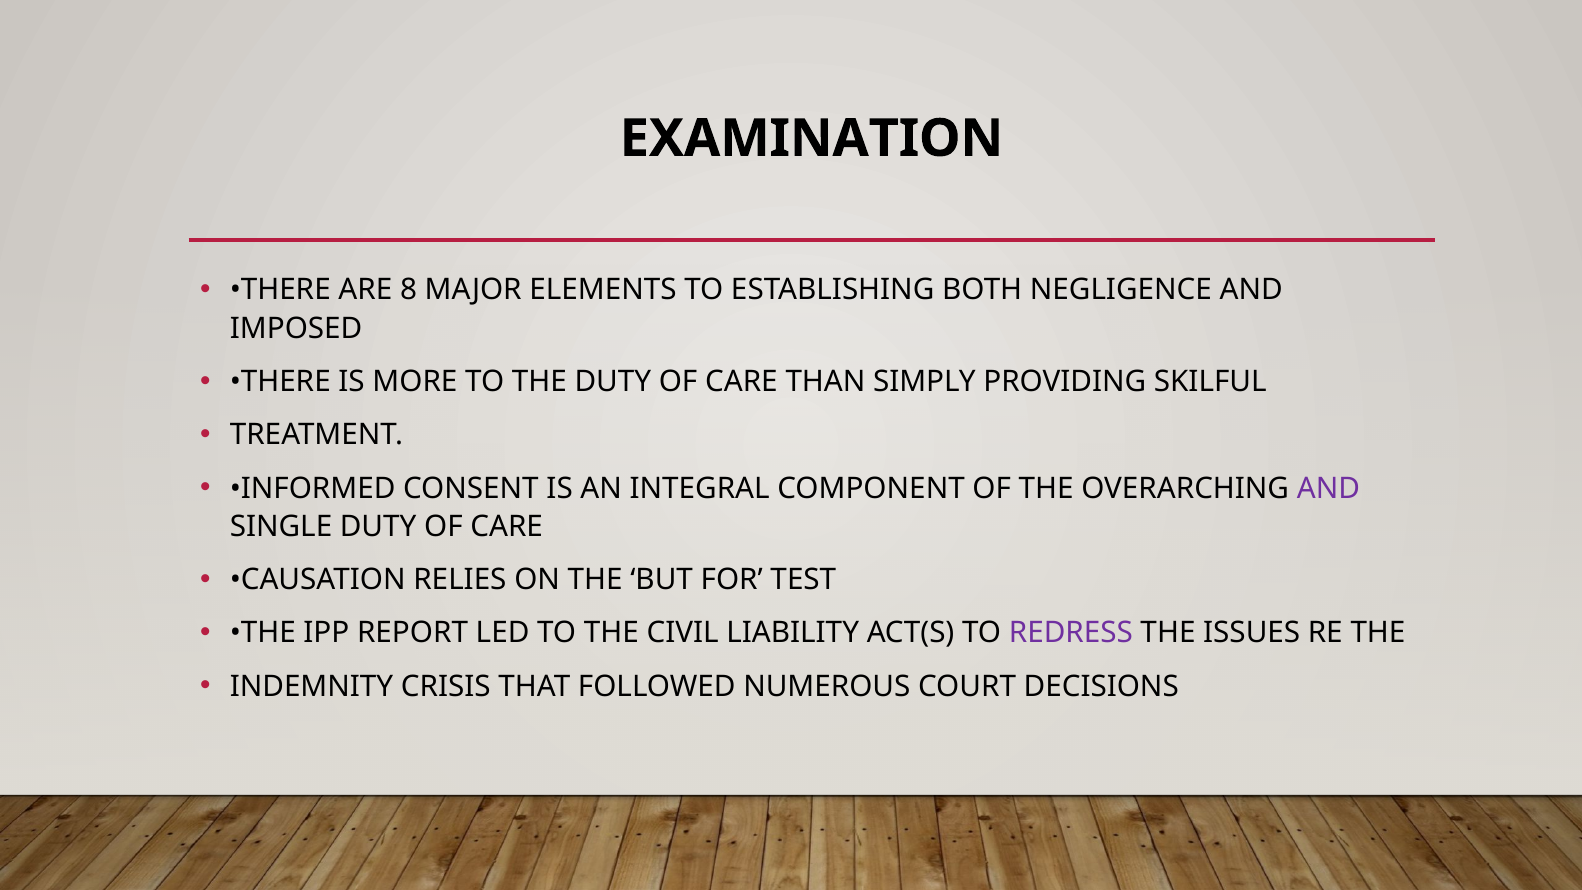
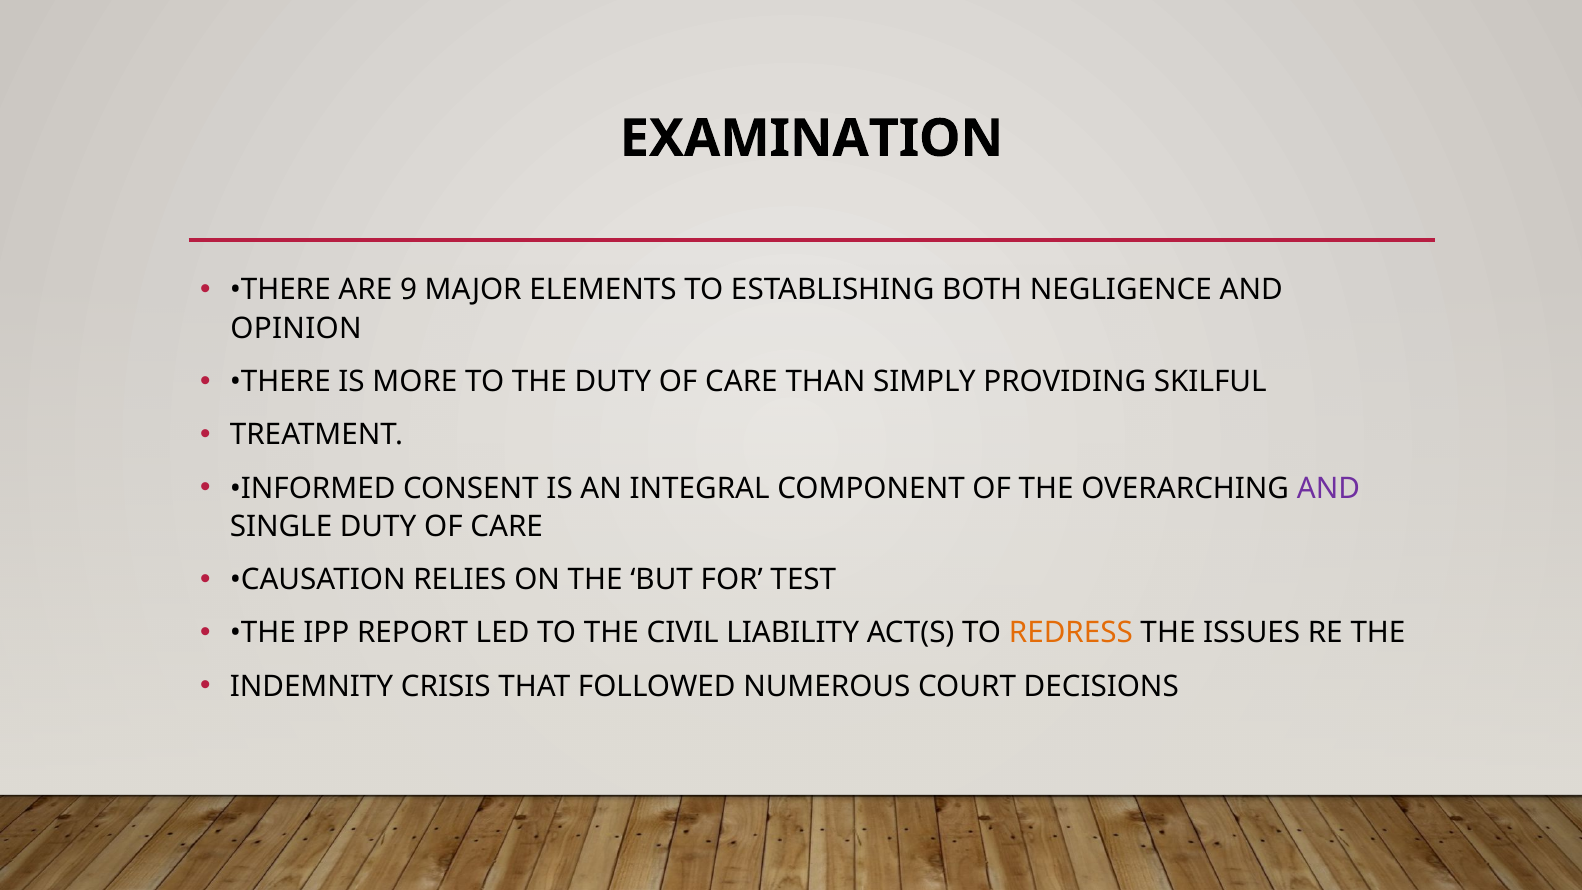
8: 8 -> 9 (409, 290)
IMPOSED: IMPOSED -> OPINION (296, 329)
REDRESS colour: purple -> orange (1071, 633)
